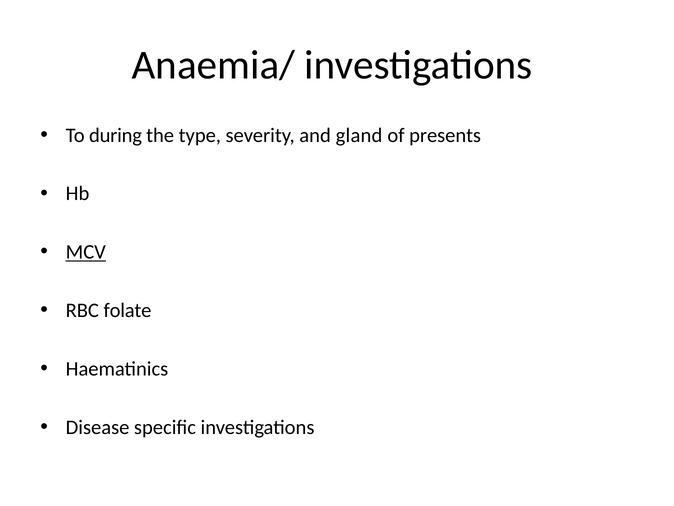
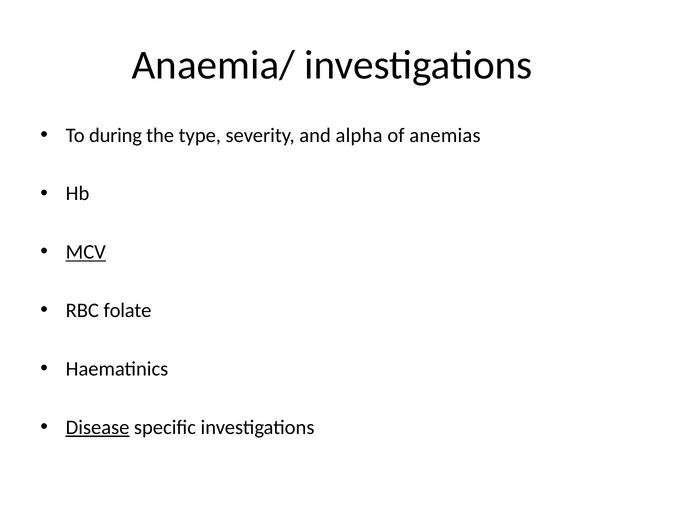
gland: gland -> alpha (359, 135)
presents: presents -> anemias (445, 135)
Disease underline: none -> present (98, 427)
